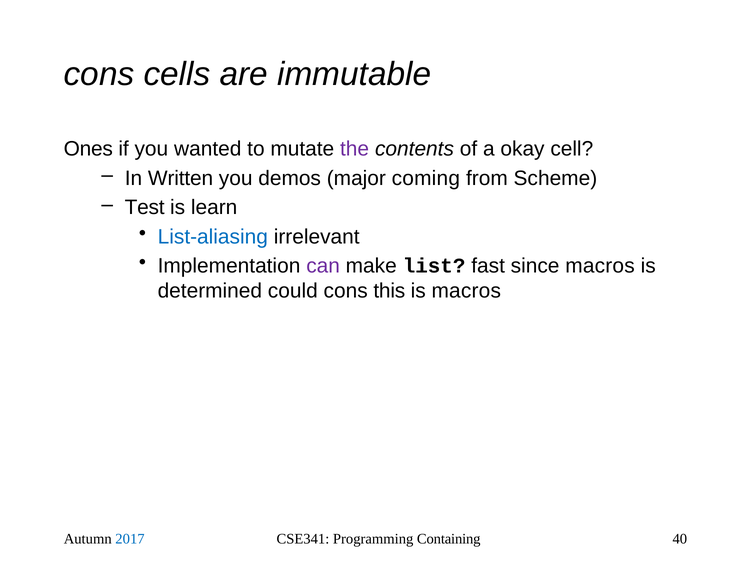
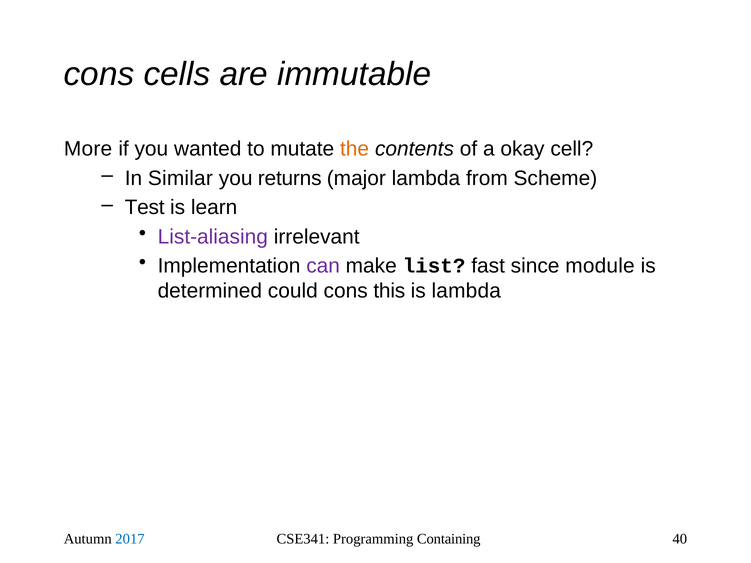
Ones: Ones -> More (88, 149)
the colour: purple -> orange (355, 149)
Written: Written -> Similar (180, 178)
demos: demos -> returns (290, 178)
major coming: coming -> lambda (426, 178)
List-aliasing colour: blue -> purple (213, 237)
since macros: macros -> module (600, 266)
is macros: macros -> lambda (466, 291)
